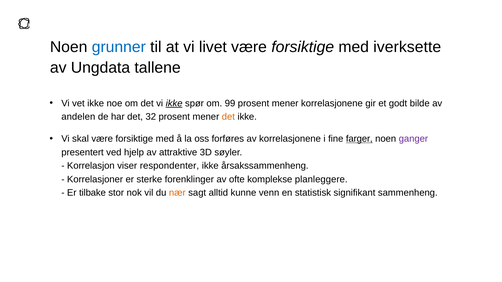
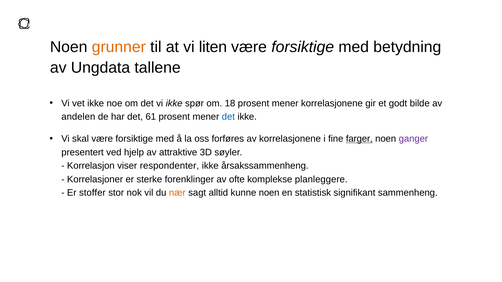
grunner colour: blue -> orange (119, 47)
livet: livet -> liten (213, 47)
iverksette: iverksette -> betydning (407, 47)
ikke underline: present -> none (174, 103)
99: 99 -> 18 (230, 103)
32: 32 -> 61 (151, 117)
det colour: orange -> blue (228, 117)
tilbake: tilbake -> stoffer (92, 193)
kunne venn: venn -> noen (269, 193)
